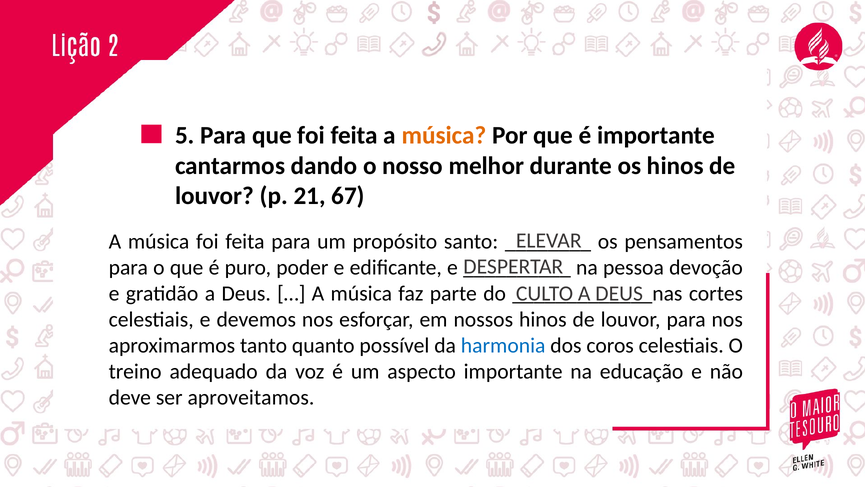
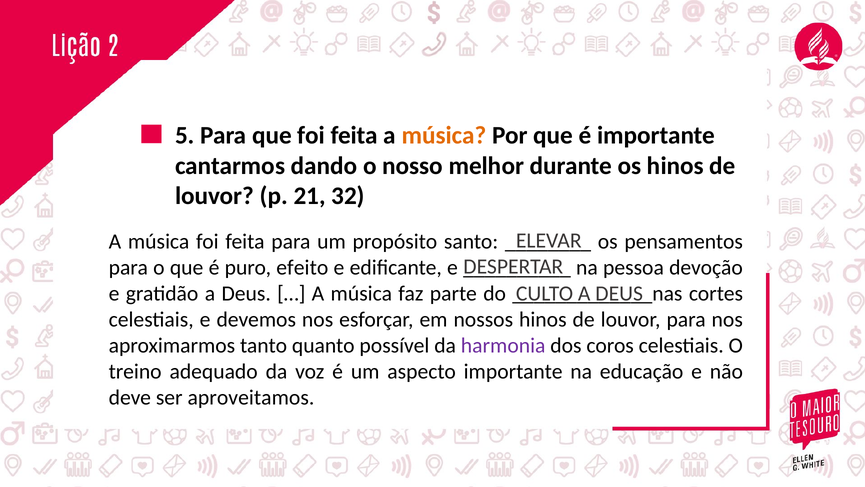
67: 67 -> 32 (348, 196)
poder: poder -> efeito (302, 267)
harmonia colour: blue -> purple (503, 345)
